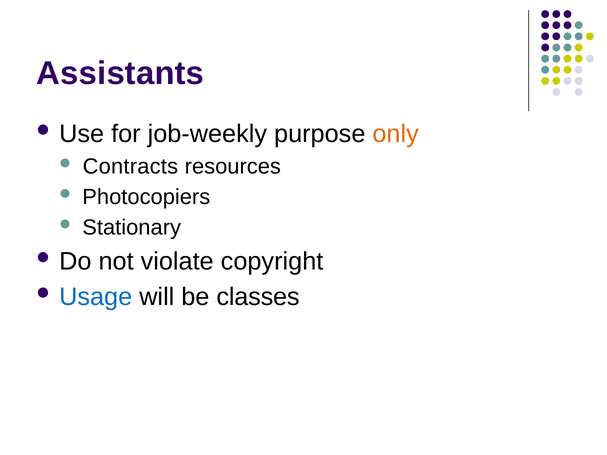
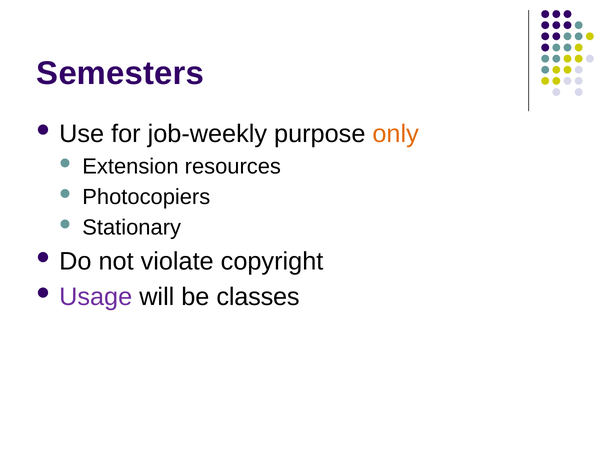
Assistants: Assistants -> Semesters (120, 74)
Contracts: Contracts -> Extension (130, 167)
Usage colour: blue -> purple (96, 297)
